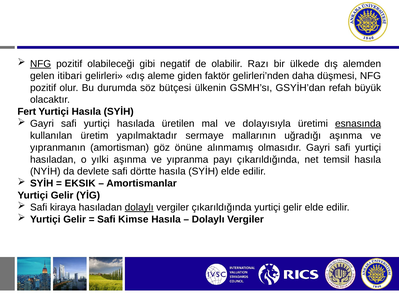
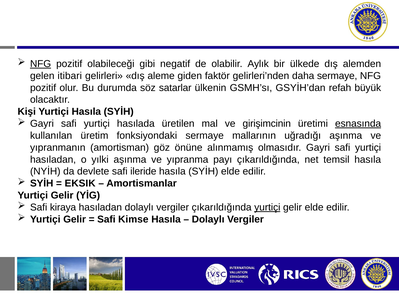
Razı: Razı -> Aylık (258, 64)
daha düşmesi: düşmesi -> sermaye (337, 76)
bütçesi: bütçesi -> satarlar (175, 88)
Fert: Fert -> Kişi (27, 112)
dolayısıyla: dolayısıyla -> girişimcinin (267, 124)
yapılmaktadır: yapılmaktadır -> fonksiyondaki (147, 136)
dörtte: dörtte -> ileride (143, 172)
dolaylı underline: present -> none (139, 208)
yurtiçi underline: none -> present (267, 208)
